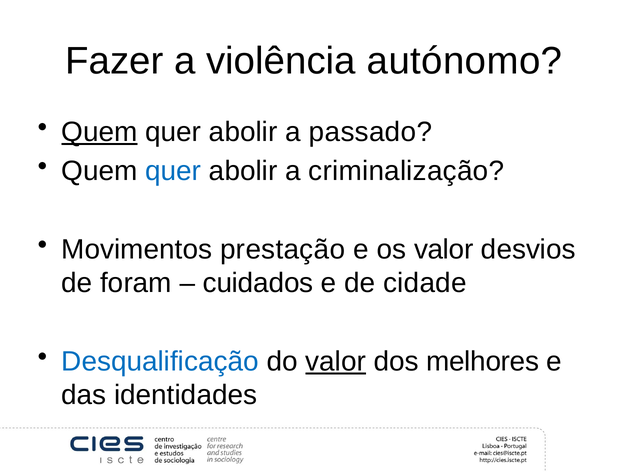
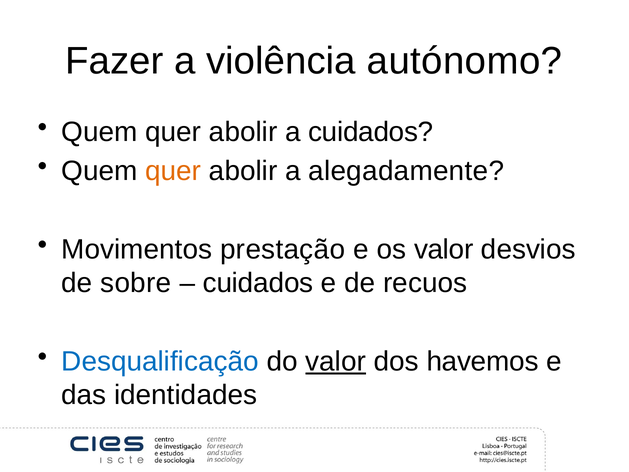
Quem underline: present -> none (99, 132)
a passado: passado -> cuidados (371, 132)
quer colour: blue -> orange (173, 171)
criminalização: criminalização -> alegadamente (406, 171)
foram: foram -> sobre (136, 283)
cidade: cidade -> recuos (425, 283)
melhores: melhores -> havemos (483, 361)
